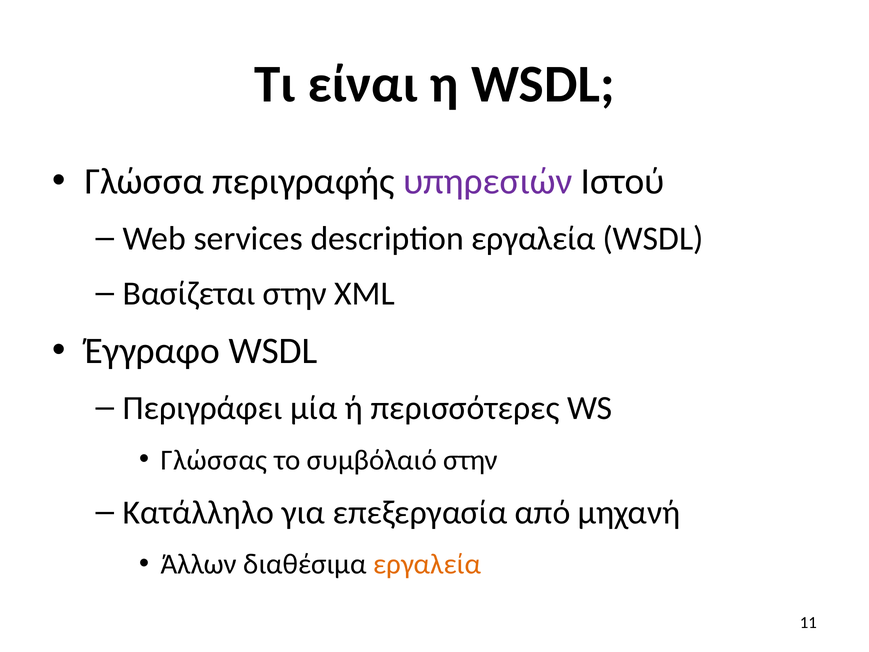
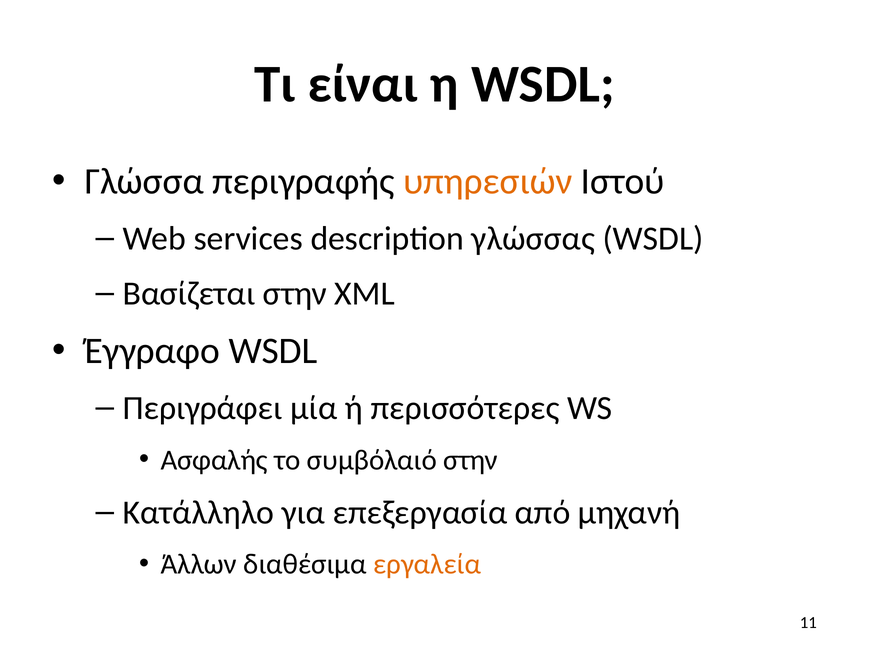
υπηρεσιών colour: purple -> orange (488, 181)
description εργαλεία: εργαλεία -> γλώσσας (533, 238)
Γλώσσας: Γλώσσας -> Ασφαλής (214, 460)
